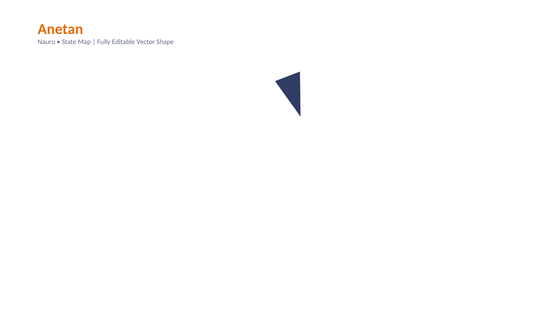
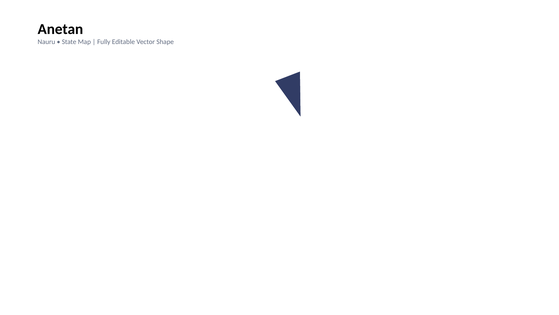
Anetan colour: orange -> black (60, 29)
